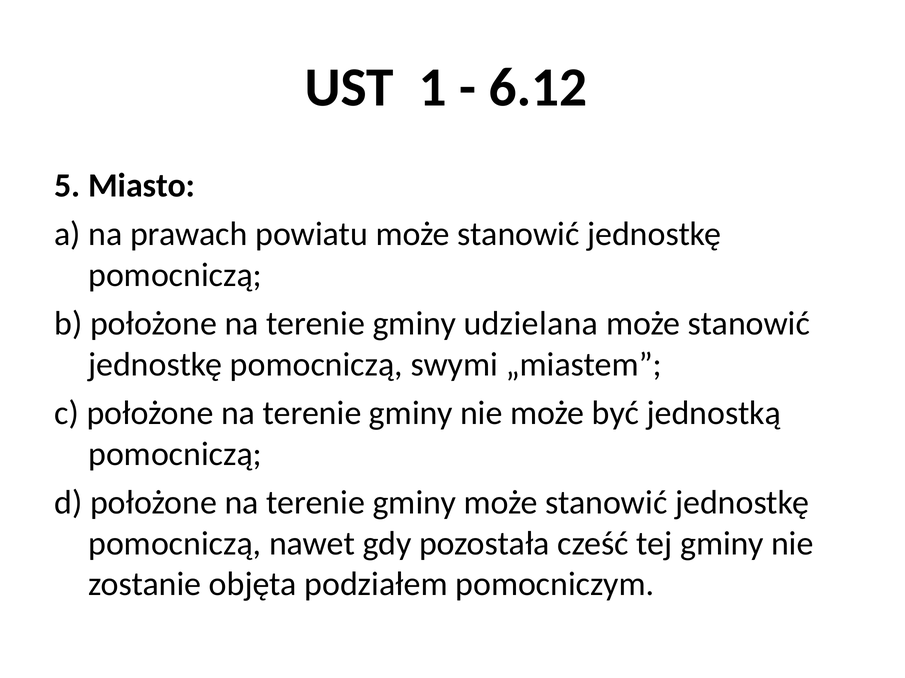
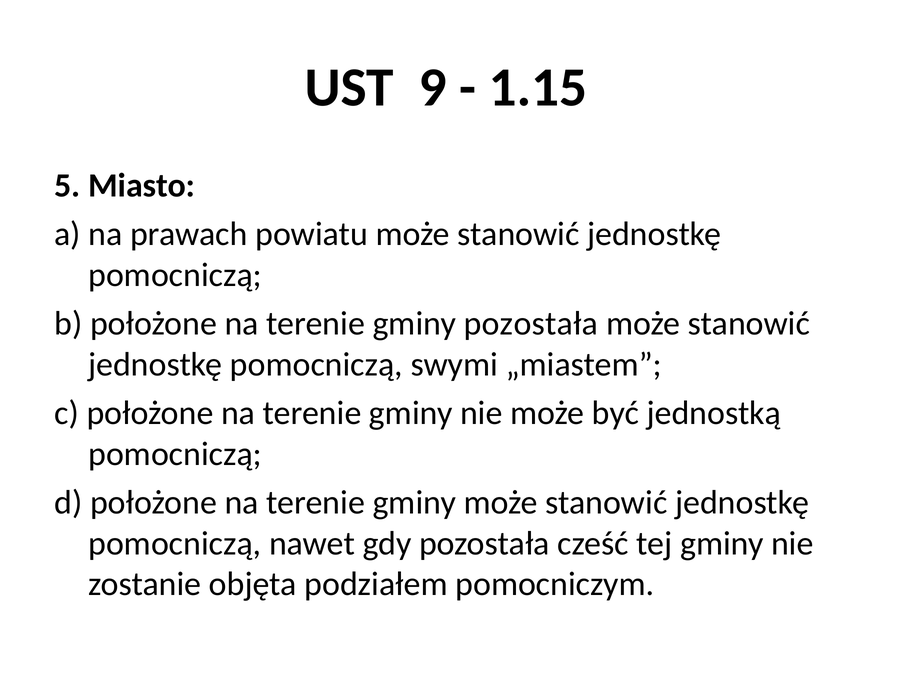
1: 1 -> 9 (433, 88)
6.12: 6.12 -> 1.15 (538, 88)
gminy udzielana: udzielana -> pozostała (531, 324)
